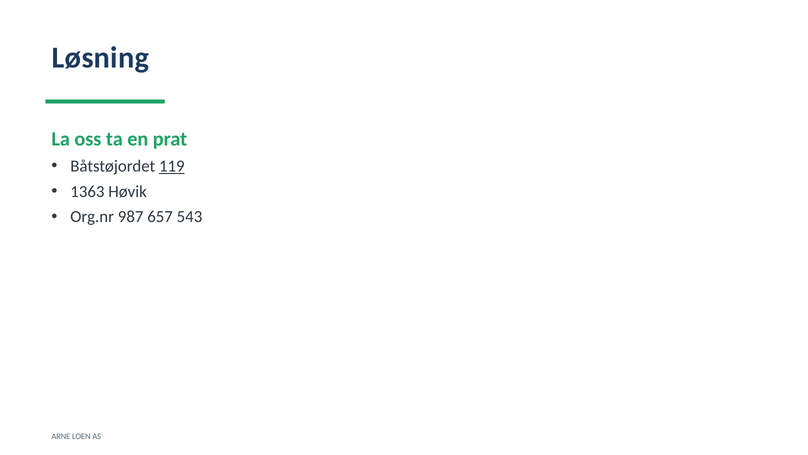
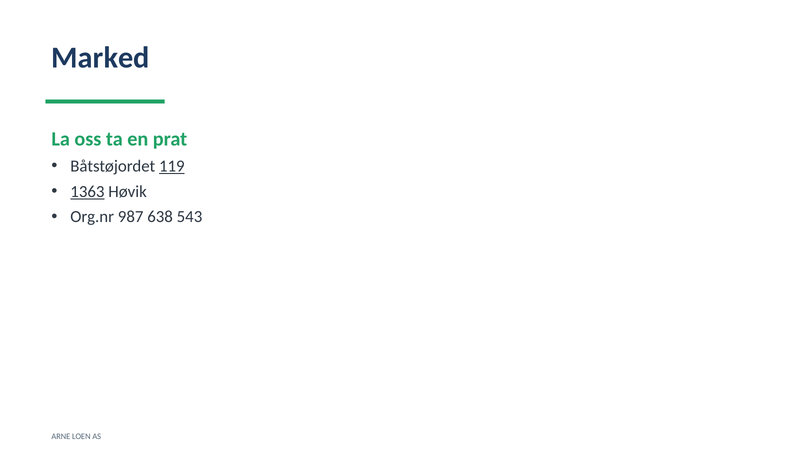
Løsning: Løsning -> Marked (101, 58)
1363 underline: none -> present (87, 191)
657: 657 -> 638 (160, 217)
